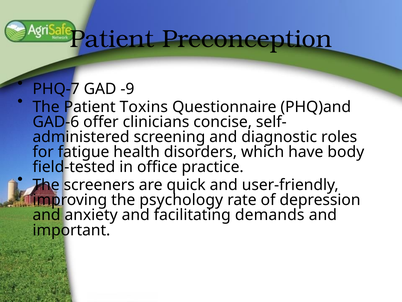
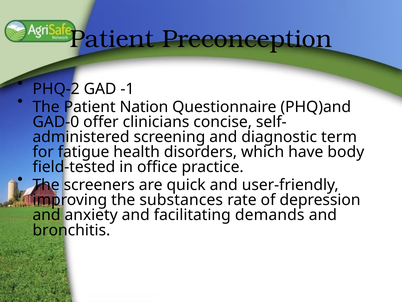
PHQ-7: PHQ-7 -> PHQ-2 (56, 89)
-9: -9 -> -1 (127, 89)
Toxins: Toxins -> Nation (144, 107)
GAD-6: GAD-6 -> GAD-0 (56, 122)
roles: roles -> term (339, 137)
psychology: psychology -> substances (181, 200)
important: important -> bronchitis (71, 230)
